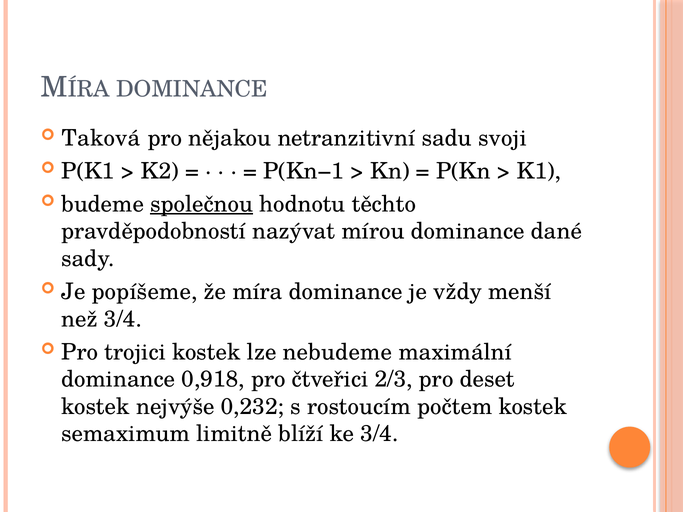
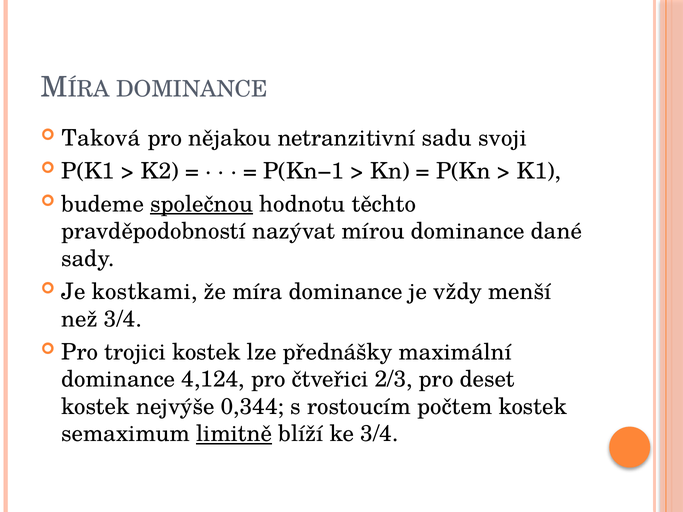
popíšeme: popíšeme -> kostkami (145, 292)
nebudeme: nebudeme -> přednášky (338, 352)
0,918: 0,918 -> 4,124 (213, 380)
0,232: 0,232 -> 0,344 (252, 407)
limitně underline: none -> present (234, 434)
